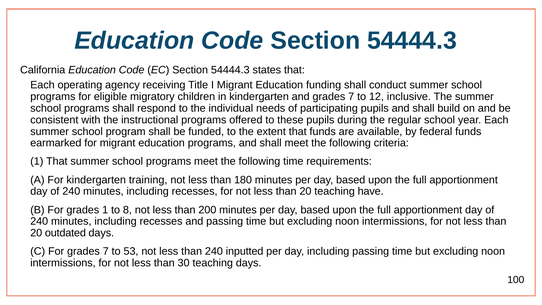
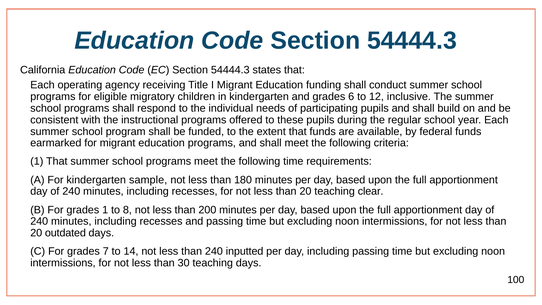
and grades 7: 7 -> 6 (351, 97)
training: training -> sample (148, 180)
have: have -> clear (371, 191)
53: 53 -> 14 (131, 251)
